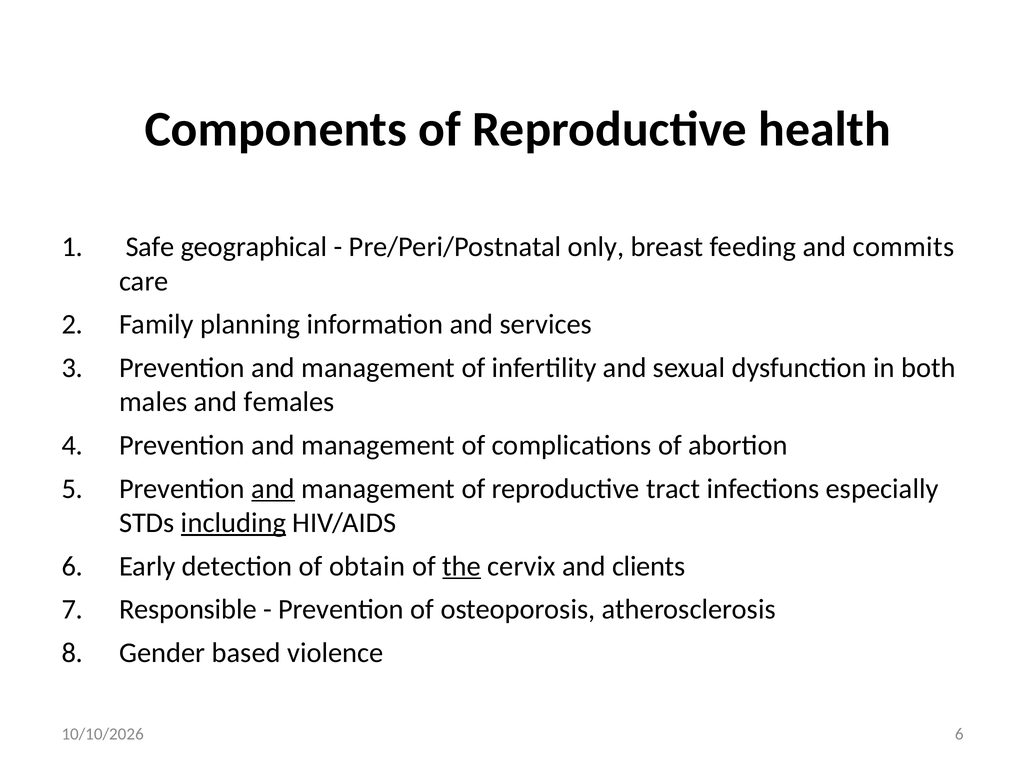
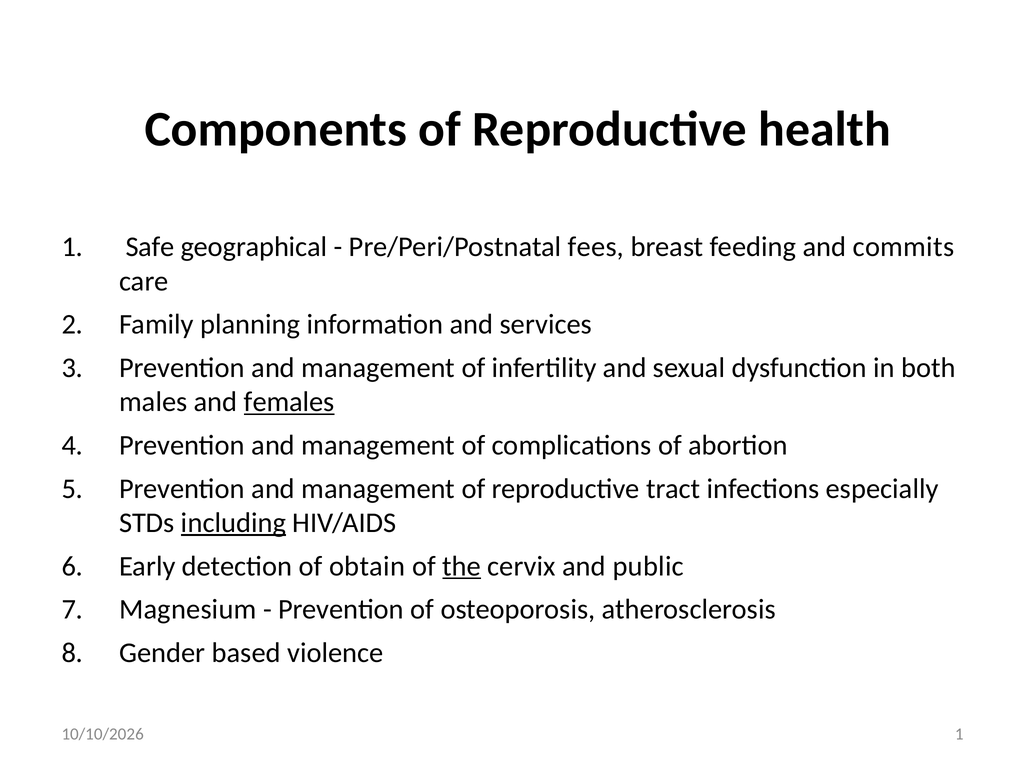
only: only -> fees (596, 247)
females underline: none -> present (289, 402)
and underline: present -> none (273, 488)
clients: clients -> public (648, 566)
Responsible: Responsible -> Magnesium (188, 609)
6: 6 -> 1 (959, 734)
